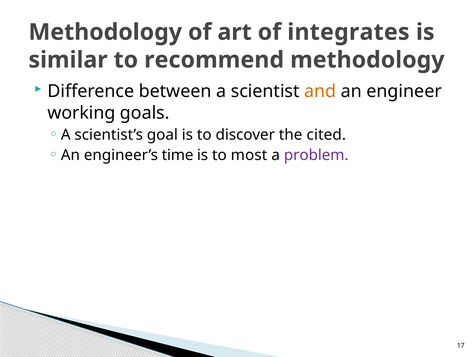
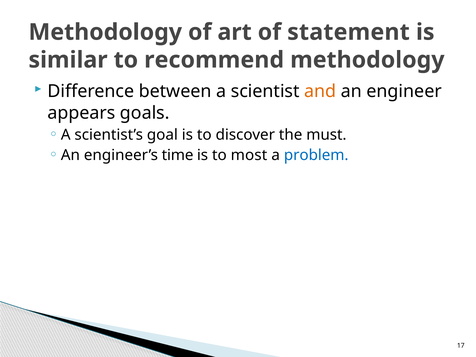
integrates: integrates -> statement (348, 32)
working: working -> appears (81, 113)
cited: cited -> must (326, 135)
problem colour: purple -> blue (316, 155)
